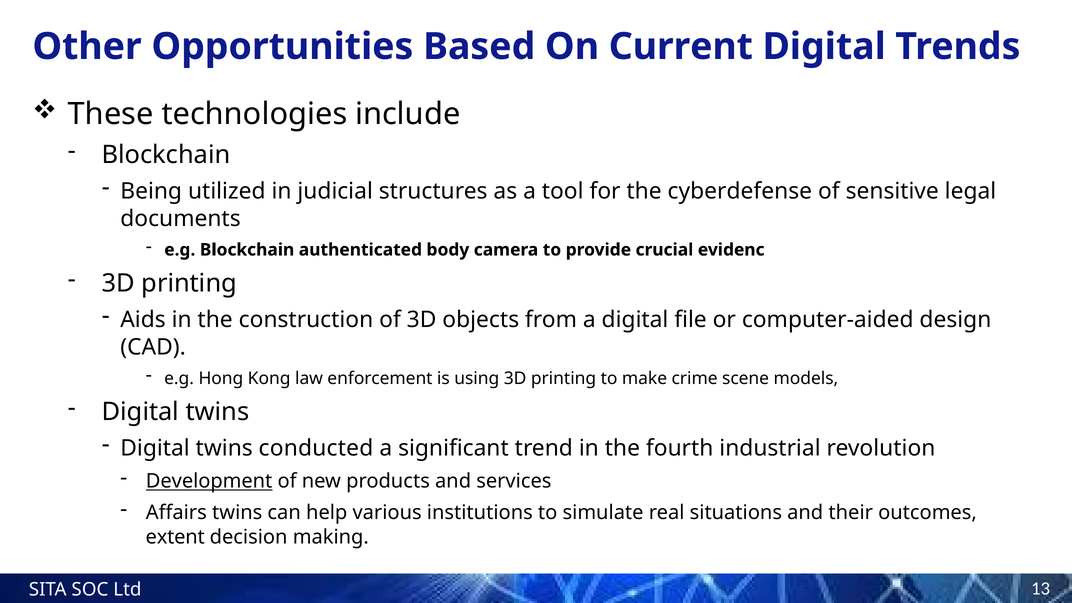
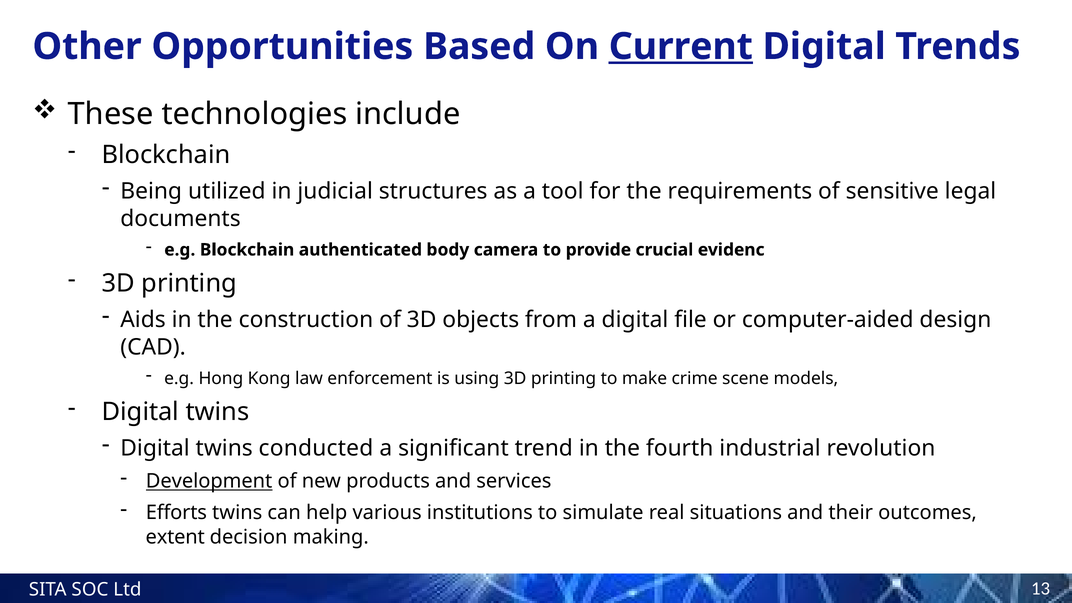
Current underline: none -> present (681, 47)
cyberdefense: cyberdefense -> requirements (740, 191)
Affairs: Affairs -> Efforts (176, 513)
